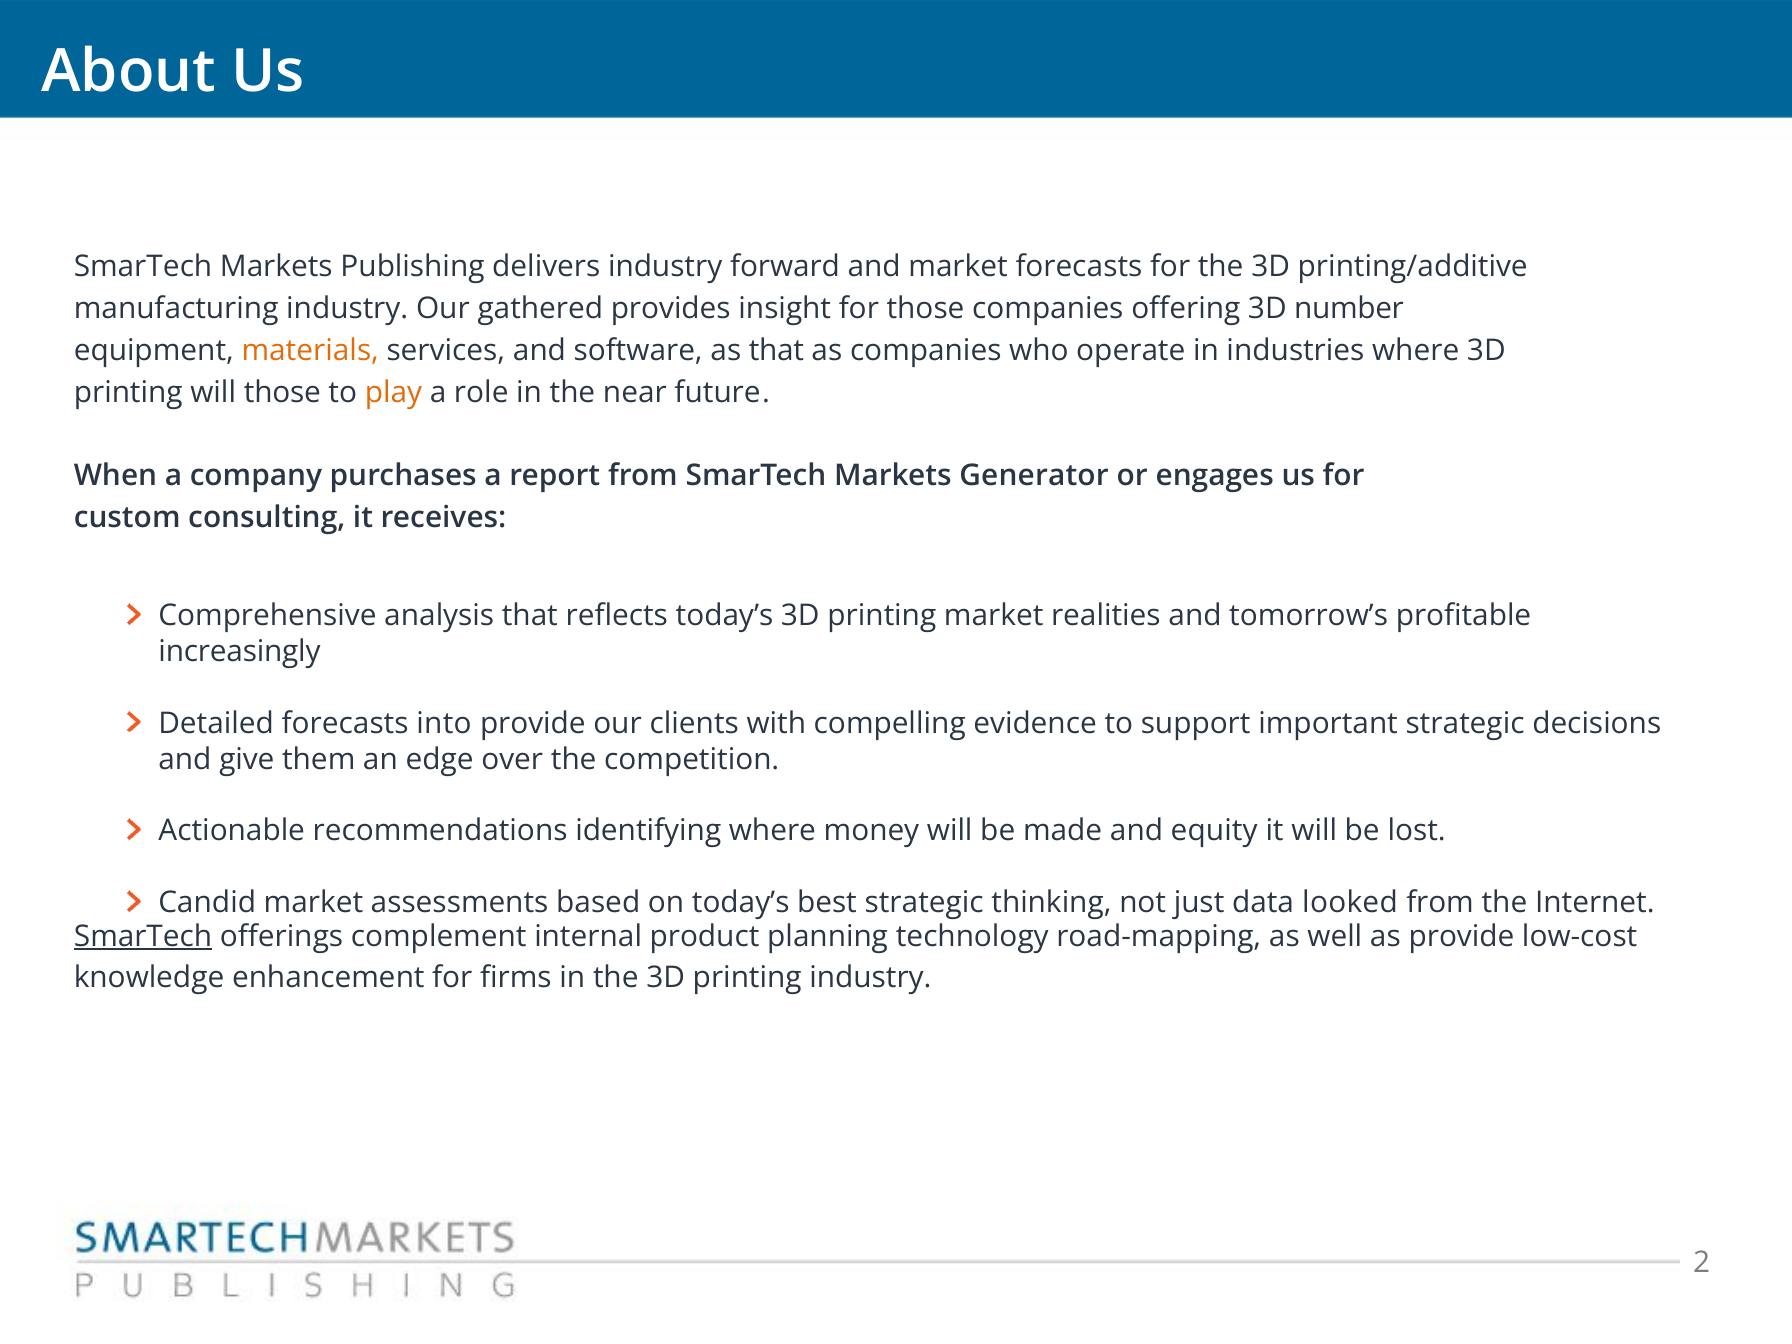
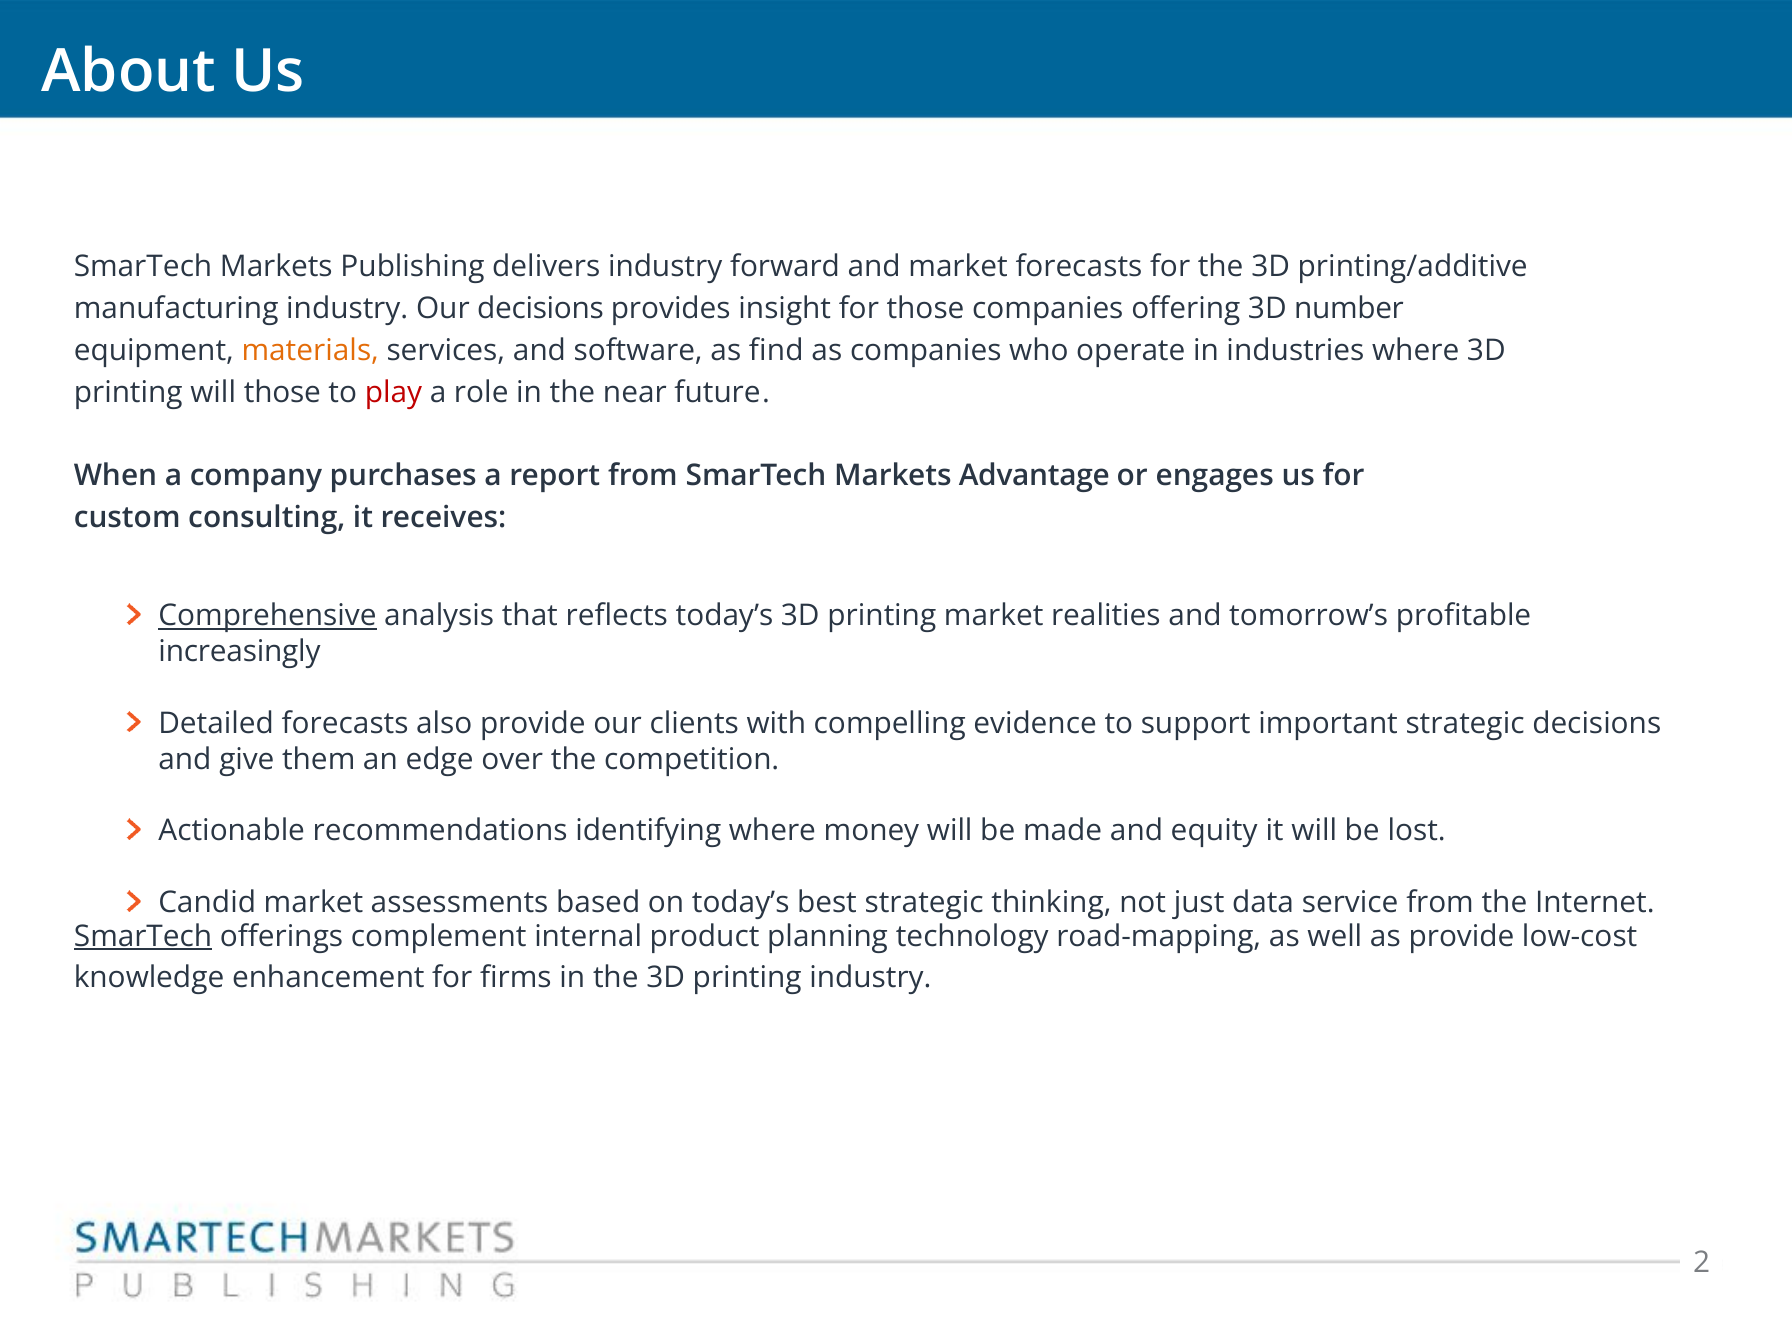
Our gathered: gathered -> decisions (540, 309)
as that: that -> find (776, 351)
play colour: orange -> red (393, 392)
Generator: Generator -> Advantage (1034, 476)
Comprehensive underline: none -> present (267, 616)
into: into -> also (444, 724)
looked: looked -> service (1350, 903)
